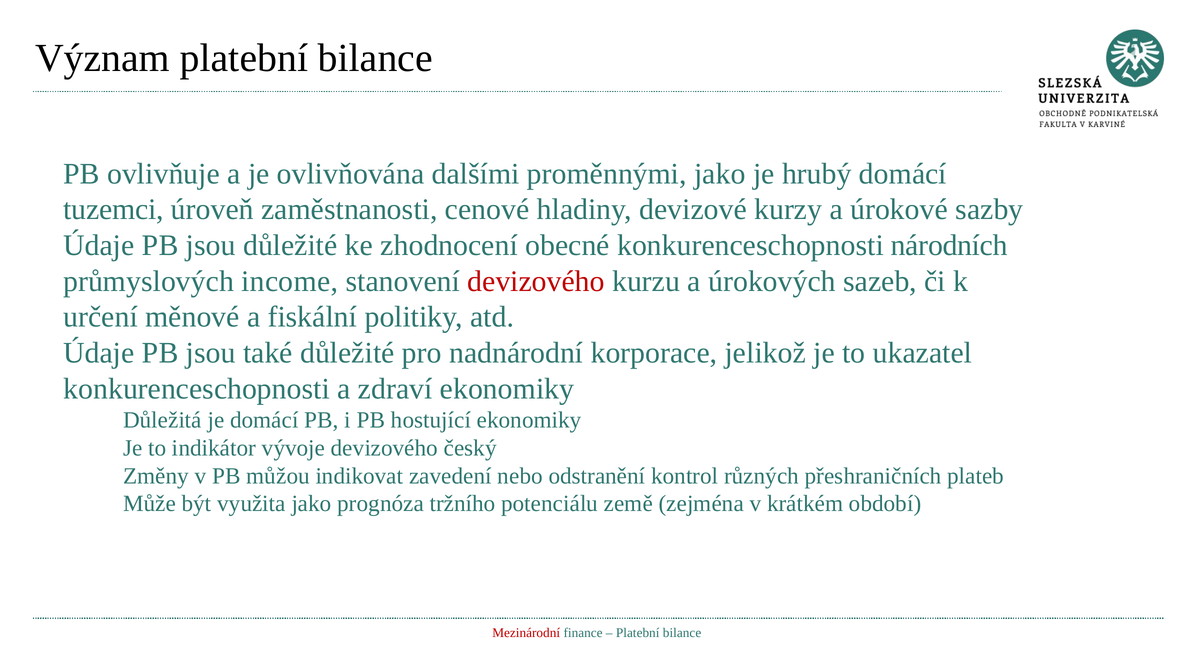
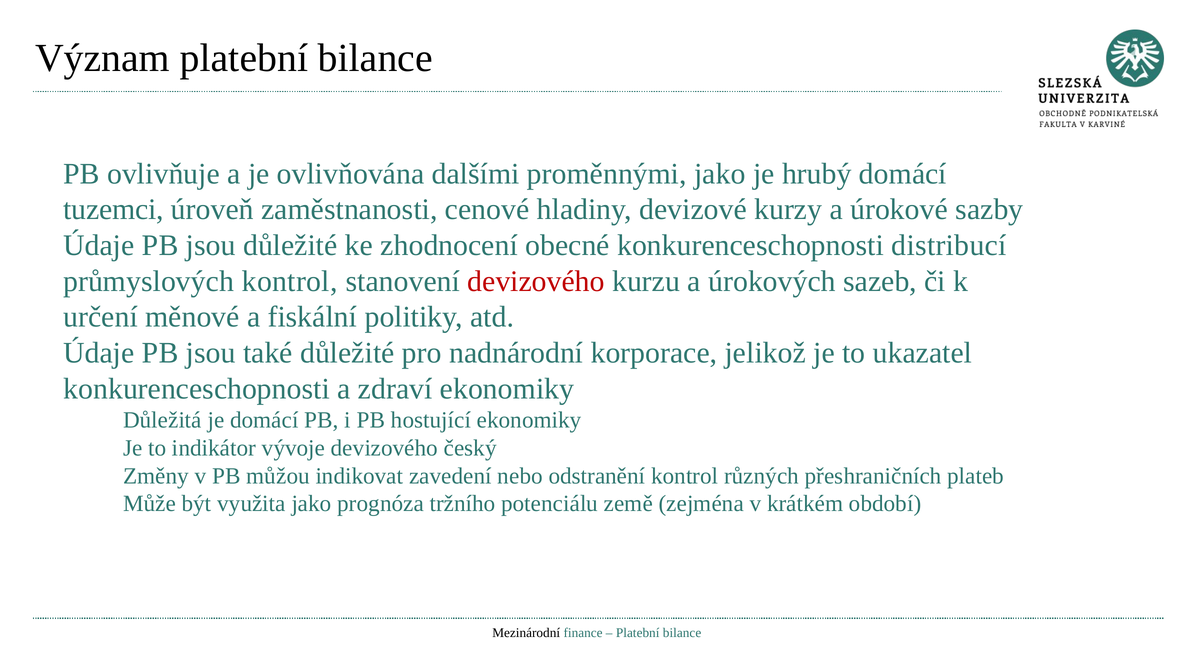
národních: národních -> distribucí (949, 245)
průmyslových income: income -> kontrol (290, 281)
Mezinárodní colour: red -> black (526, 633)
